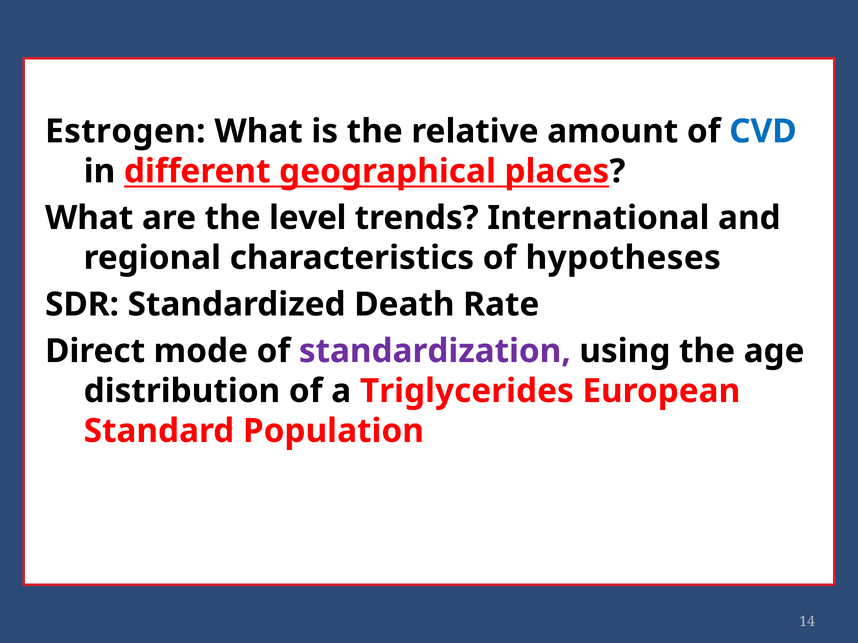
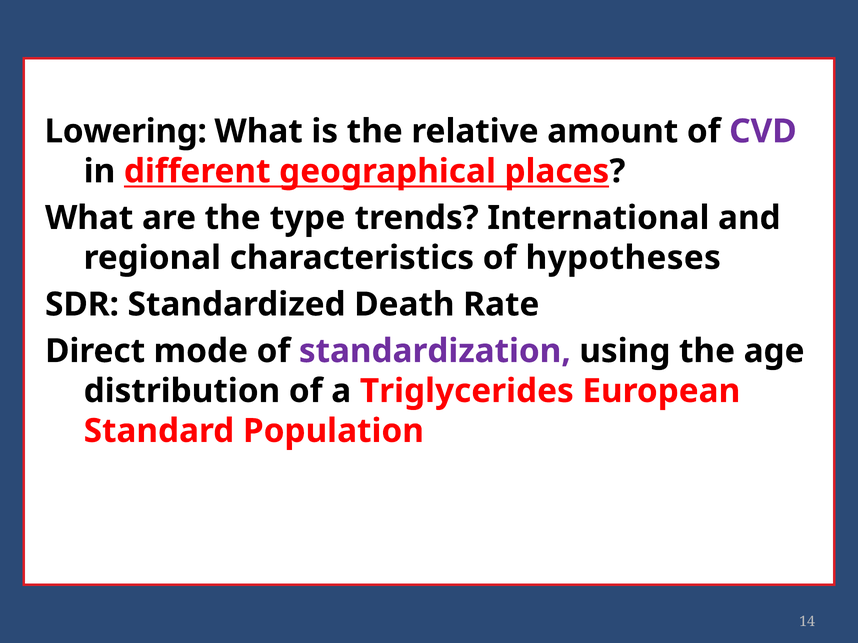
Estrogen: Estrogen -> Lowering (126, 131)
CVD colour: blue -> purple (763, 131)
level: level -> type (307, 218)
